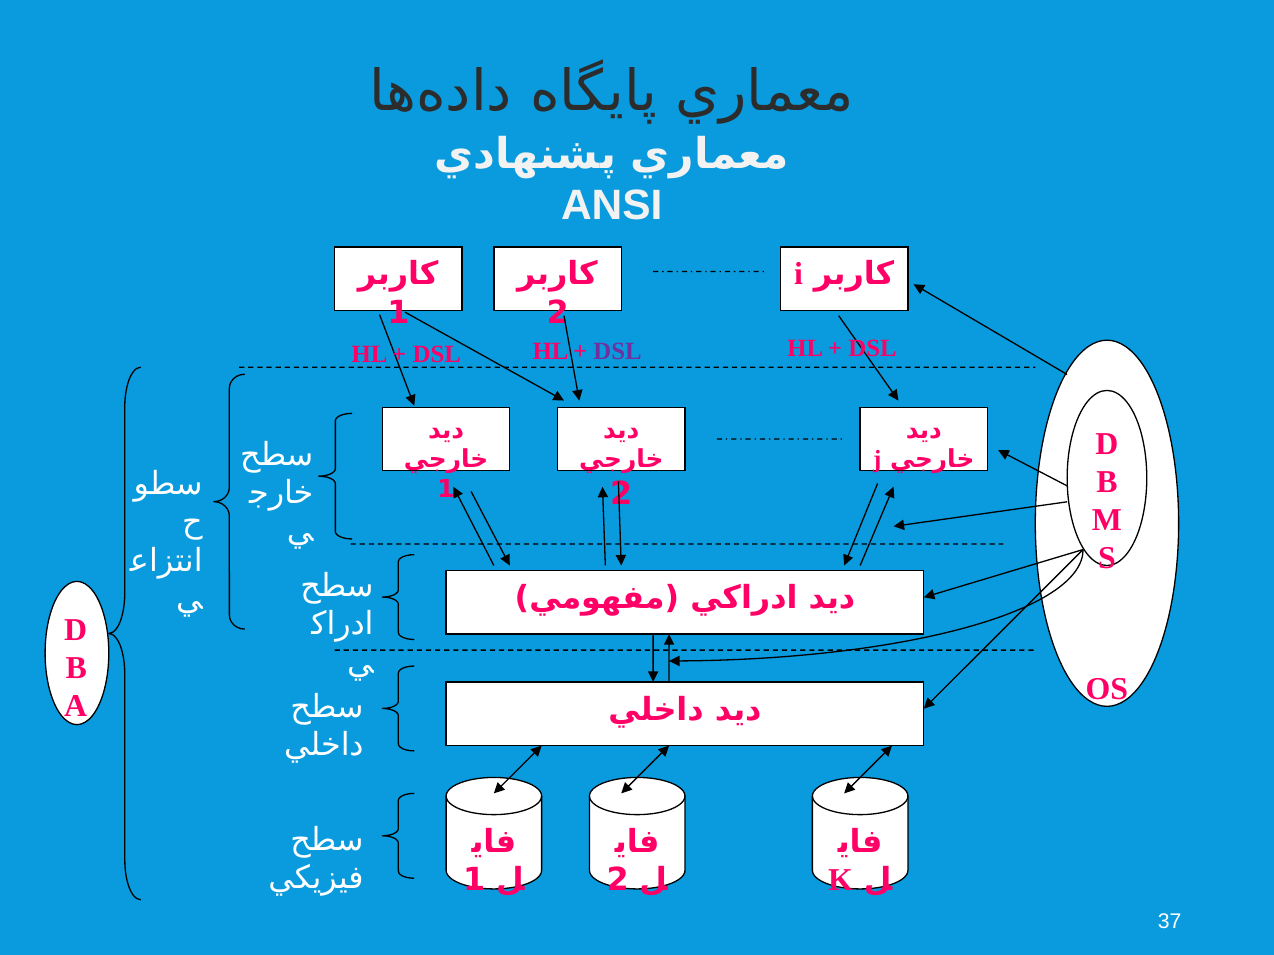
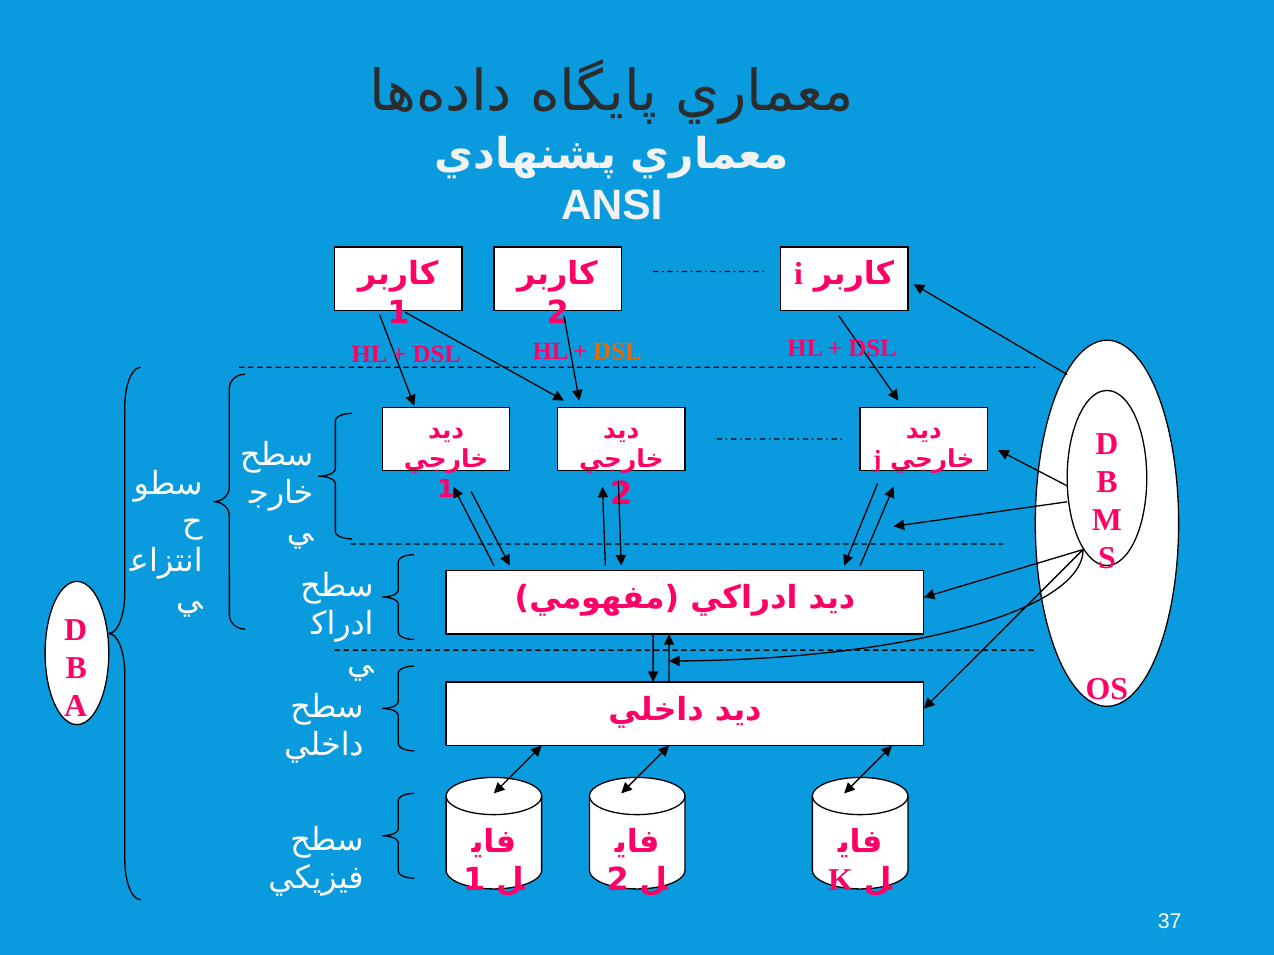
DSL colour: purple -> orange (618, 351)
